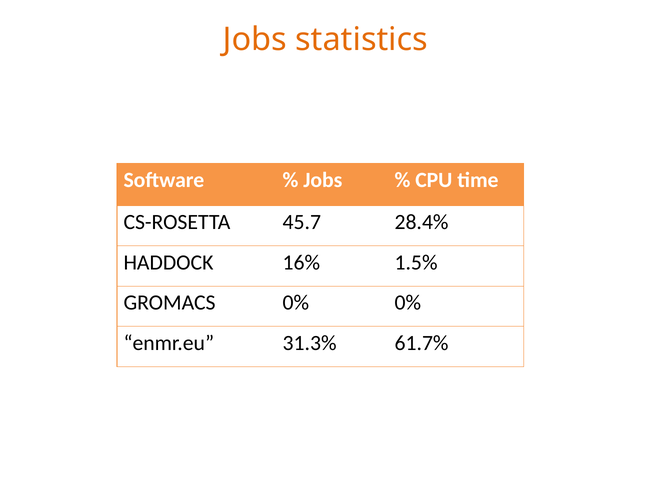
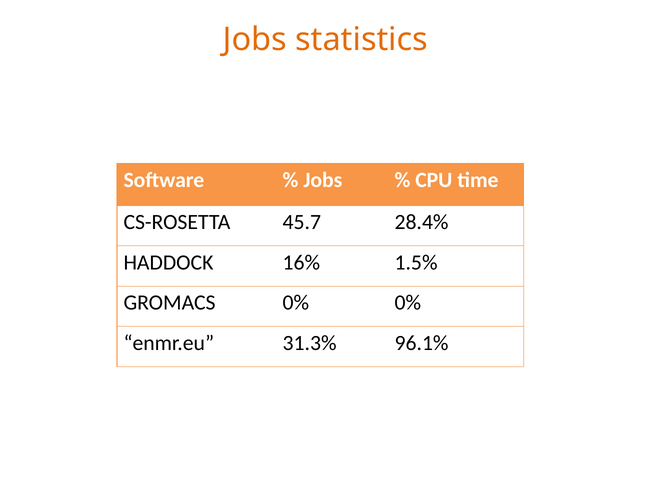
61.7%: 61.7% -> 96.1% (422, 343)
